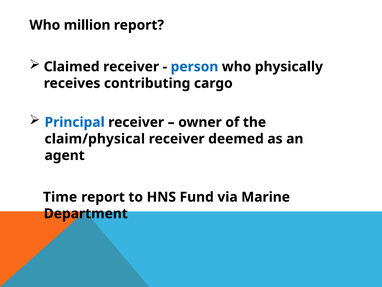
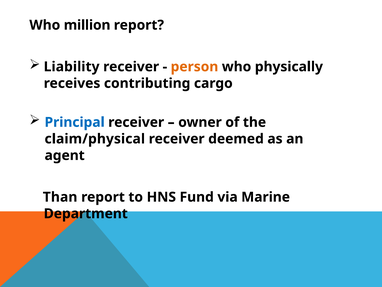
Claimed: Claimed -> Liability (72, 67)
person colour: blue -> orange (194, 67)
Time: Time -> Than (60, 197)
